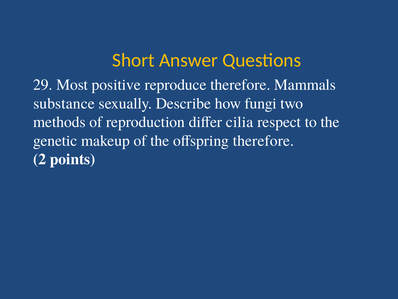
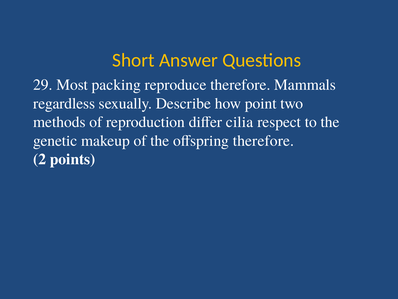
positive: positive -> packing (116, 85)
substance: substance -> regardless (64, 103)
fungi: fungi -> point (261, 103)
